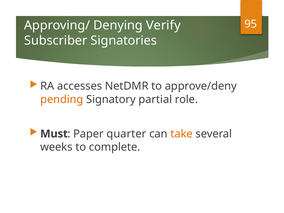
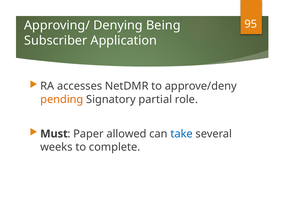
Verify: Verify -> Being (163, 25)
Signatories: Signatories -> Application (124, 41)
quarter: quarter -> allowed (127, 134)
take colour: orange -> blue (182, 134)
